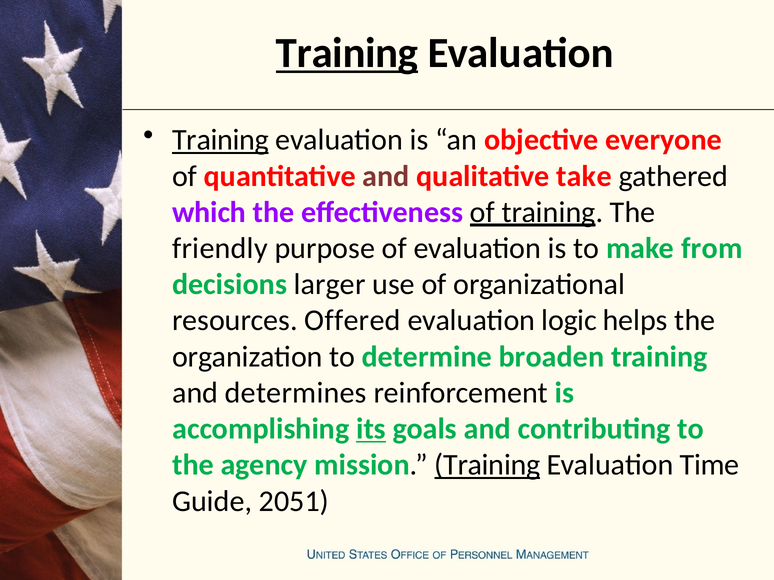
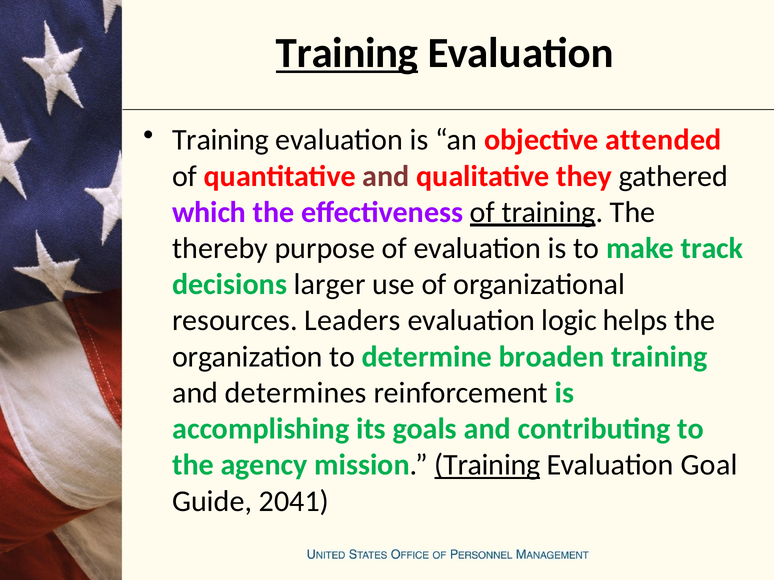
Training underline: present -> none (221, 140)
everyone: everyone -> attended (663, 140)
take: take -> they (584, 176)
friendly: friendly -> thereby (220, 249)
from: from -> track (712, 249)
Offered: Offered -> Leaders (353, 321)
its underline: present -> none (371, 429)
Time: Time -> Goal (709, 465)
2051: 2051 -> 2041 (294, 502)
